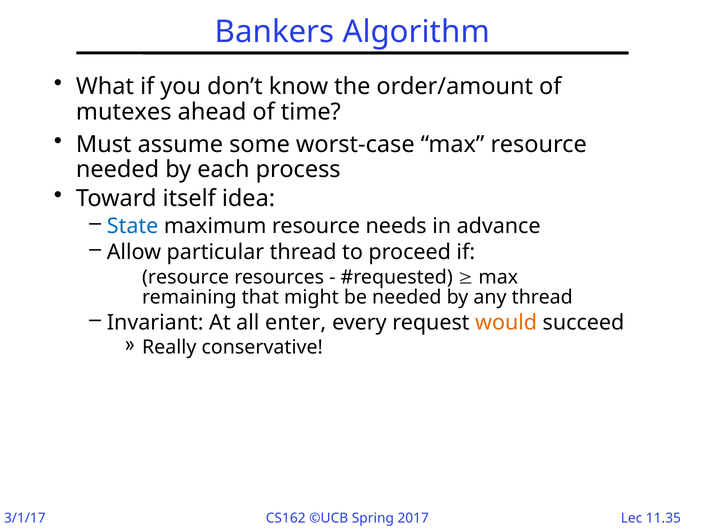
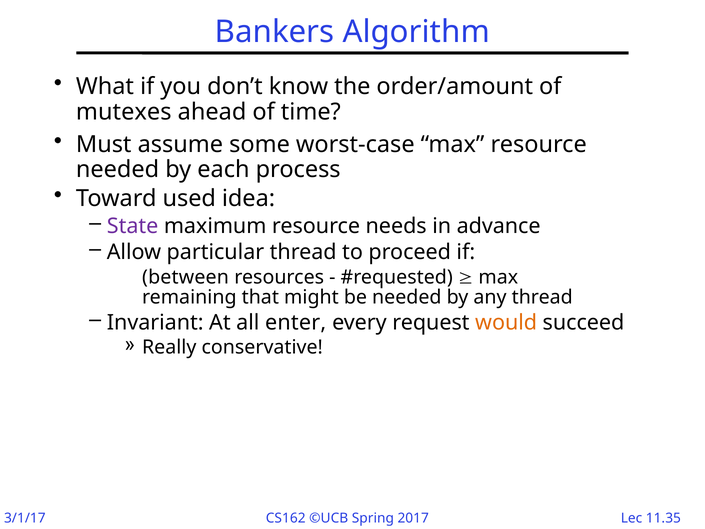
itself: itself -> used (189, 199)
State colour: blue -> purple (133, 226)
resource: resource -> between (186, 277)
